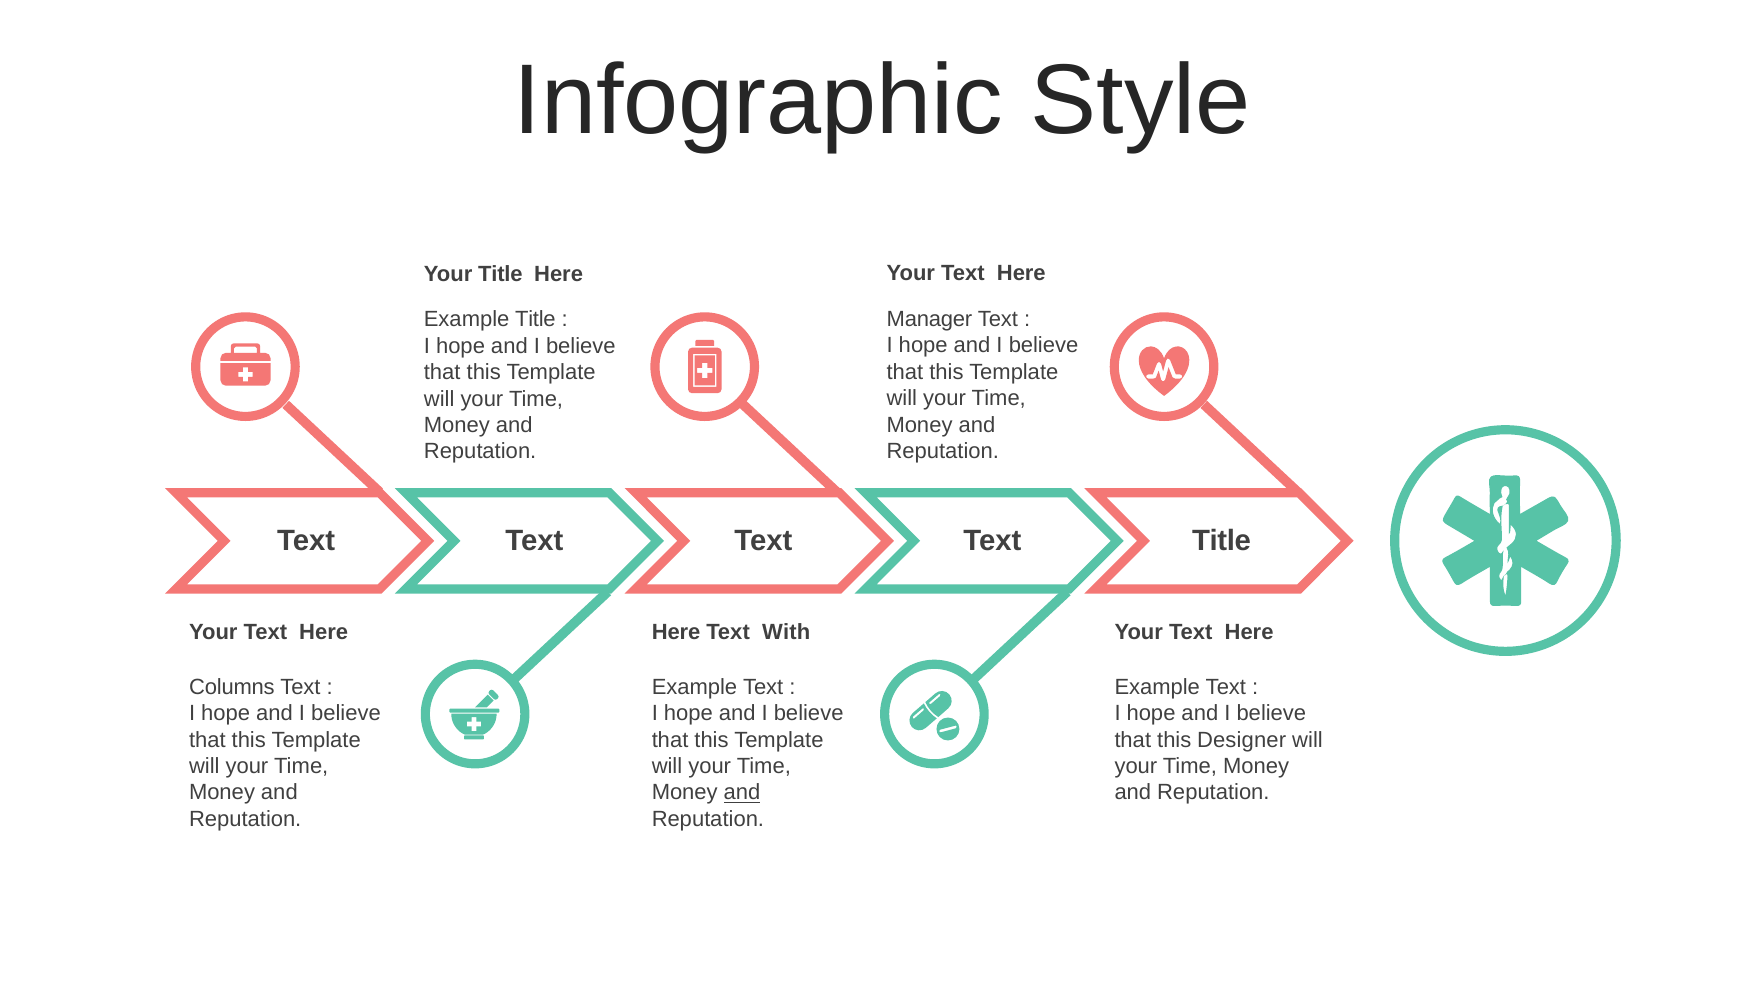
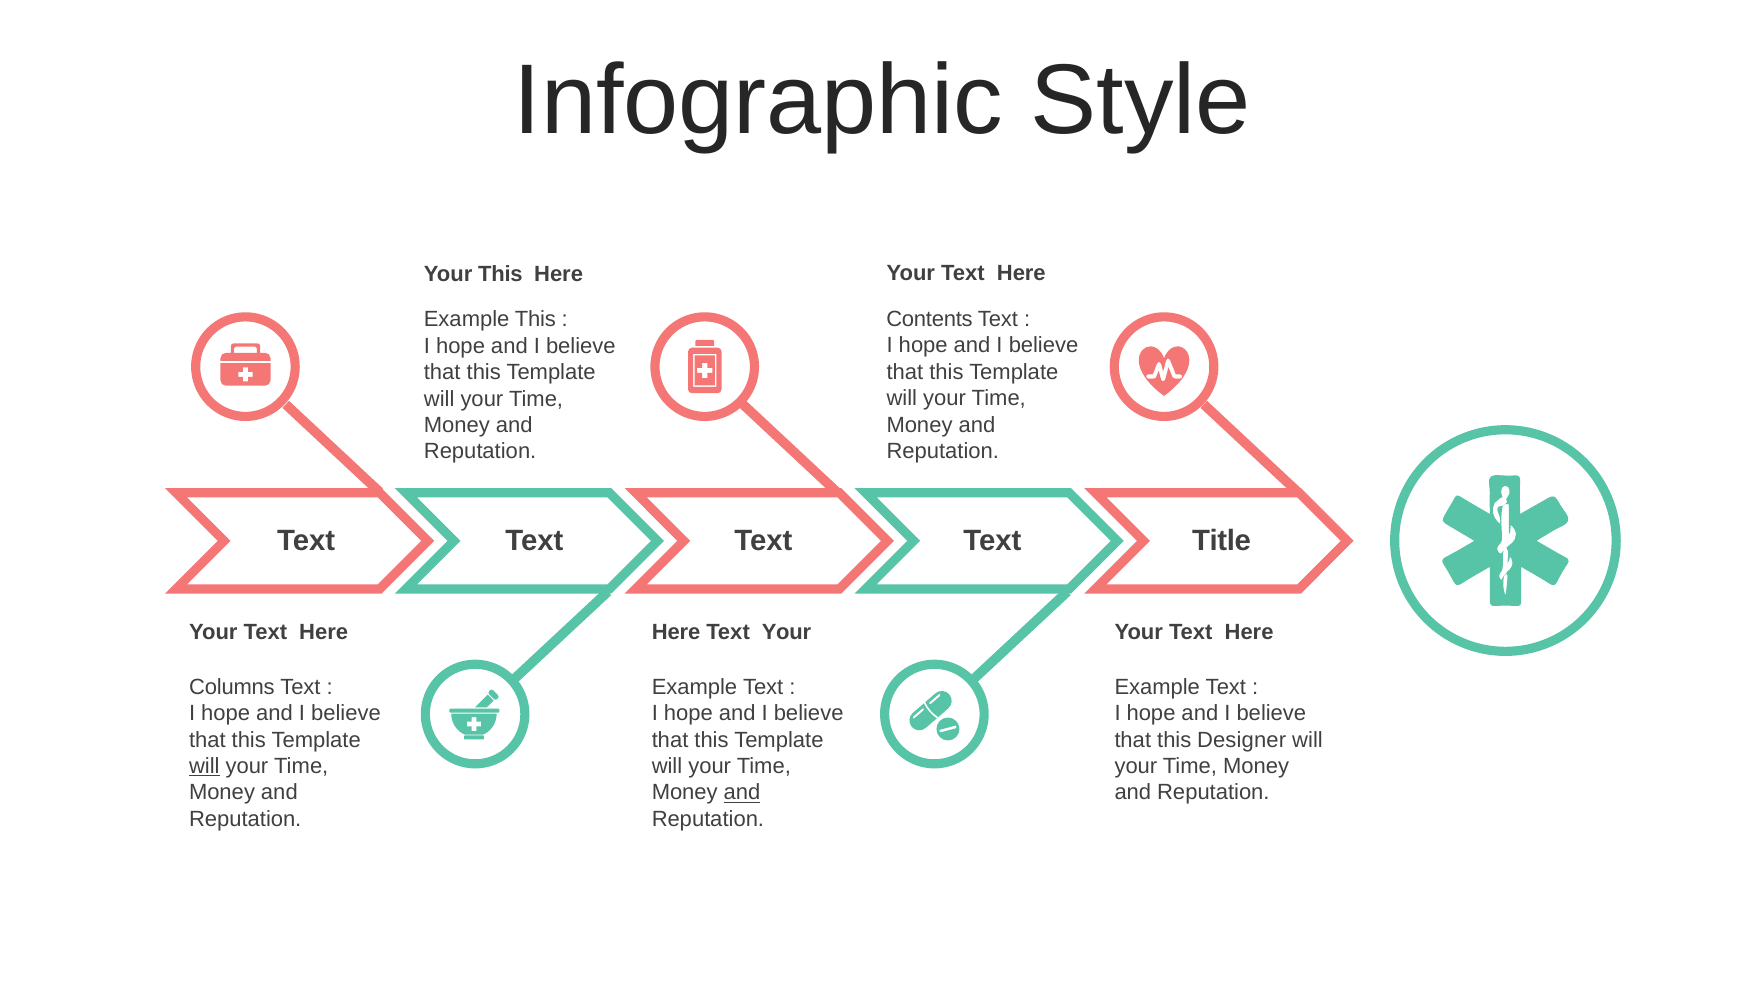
Your Title: Title -> This (500, 274)
Manager: Manager -> Contents (929, 319)
Example Title: Title -> This (535, 319)
Text With: With -> Your (786, 632)
will underline: none -> present (204, 766)
